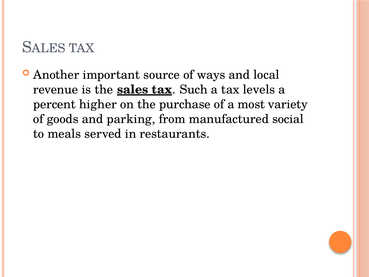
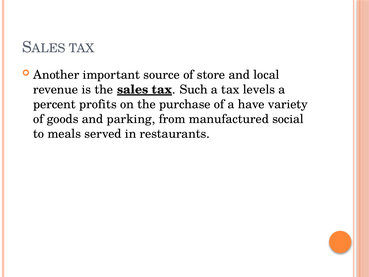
ways: ways -> store (211, 75)
higher: higher -> profits (98, 104)
most: most -> have (251, 104)
